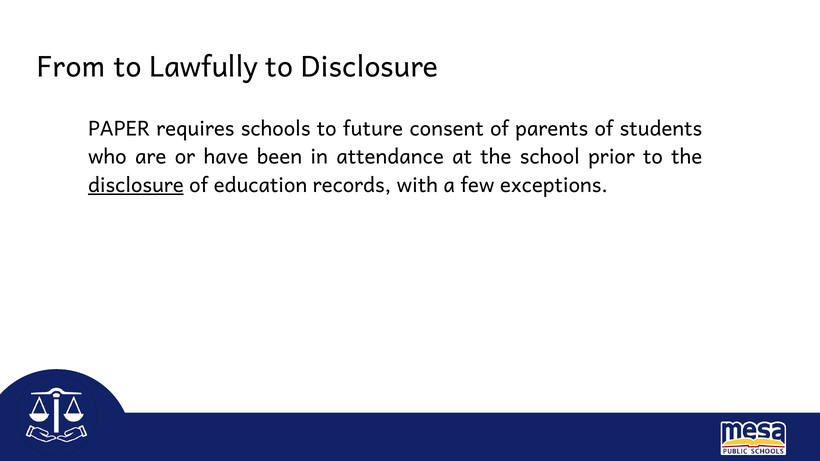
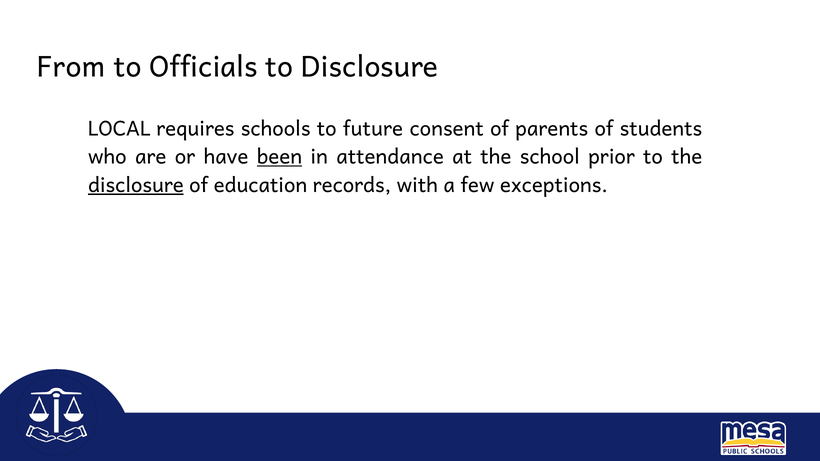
Lawfully: Lawfully -> Officials (203, 67)
PAPER: PAPER -> LOCAL (119, 129)
been underline: none -> present (279, 157)
